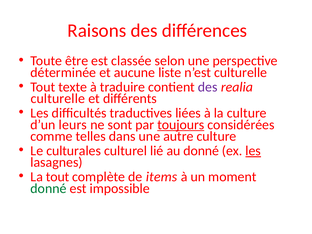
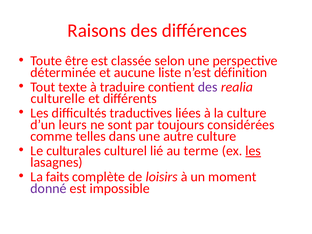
n’est culturelle: culturelle -> définition (241, 73)
toujours underline: present -> none (181, 125)
au donné: donné -> terme (201, 151)
La tout: tout -> faits (58, 177)
items: items -> loisirs (162, 177)
donné colour: green -> purple (48, 188)
